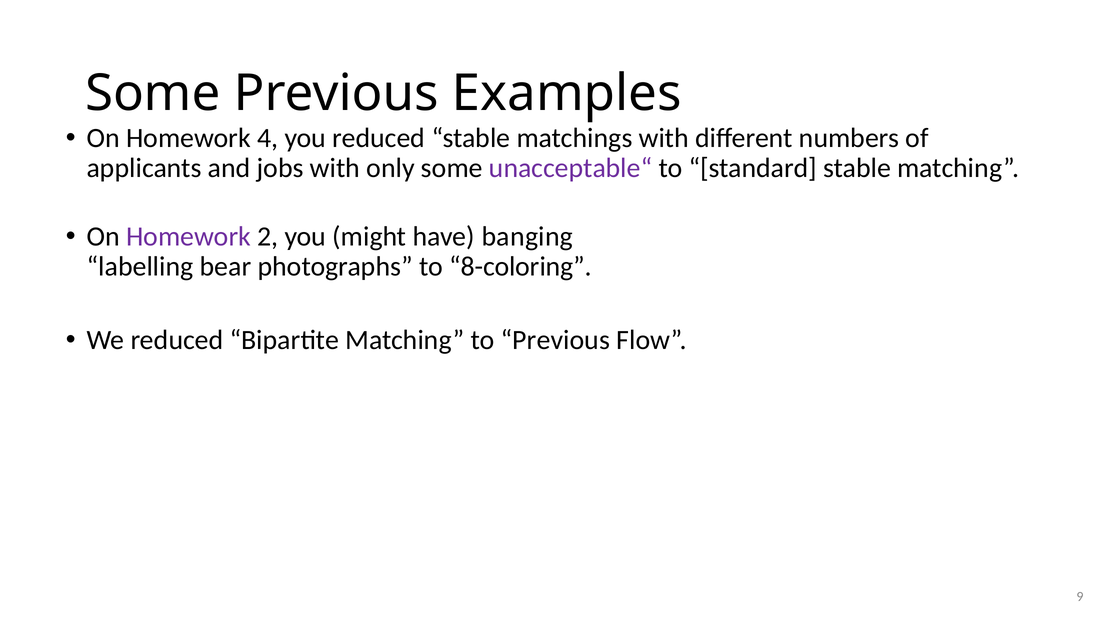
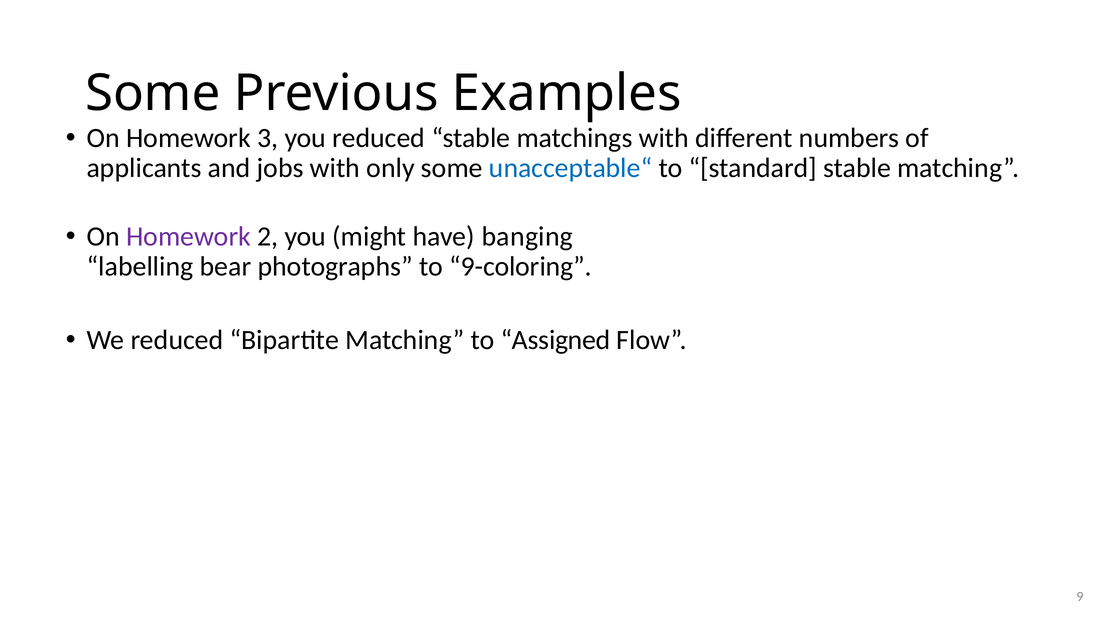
4: 4 -> 3 (268, 138)
unacceptable“ colour: purple -> blue (571, 168)
8-coloring: 8-coloring -> 9-coloring (520, 267)
to Previous: Previous -> Assigned (556, 340)
